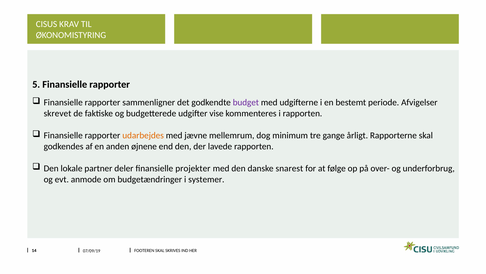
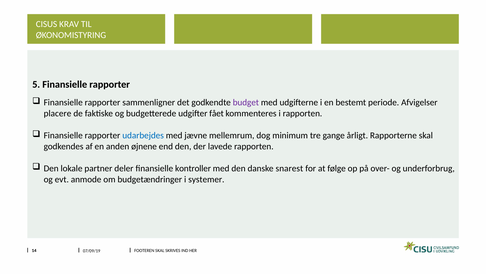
skrevet: skrevet -> placere (58, 113)
vise: vise -> fået (217, 113)
udarbejdes colour: orange -> blue (143, 135)
projekter: projekter -> kontroller (193, 168)
